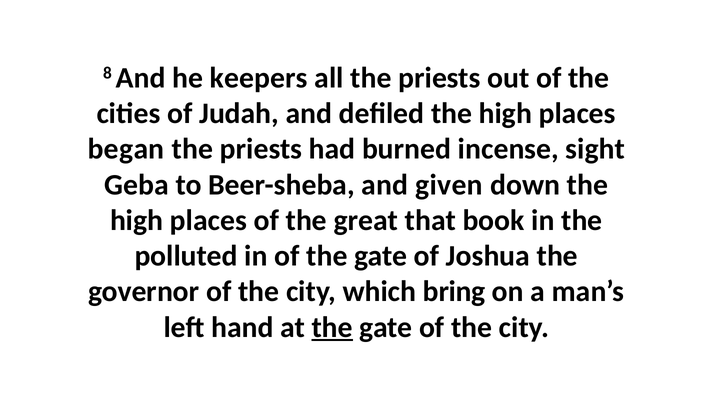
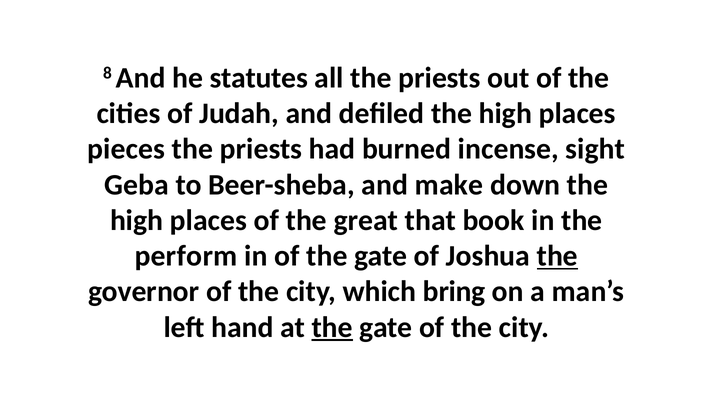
keepers: keepers -> statutes (259, 78)
began: began -> pieces (126, 149)
given: given -> make (449, 185)
polluted: polluted -> perform (186, 256)
the underline: none -> present (557, 256)
